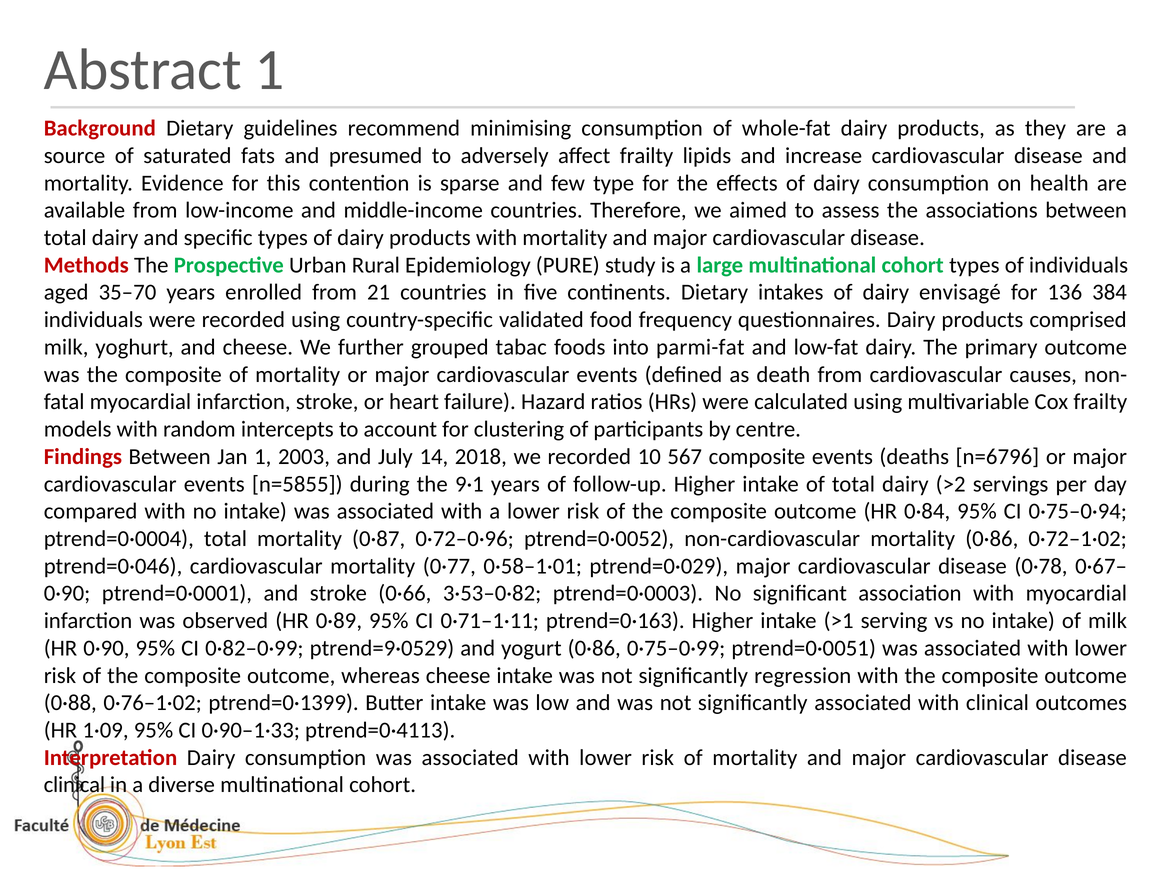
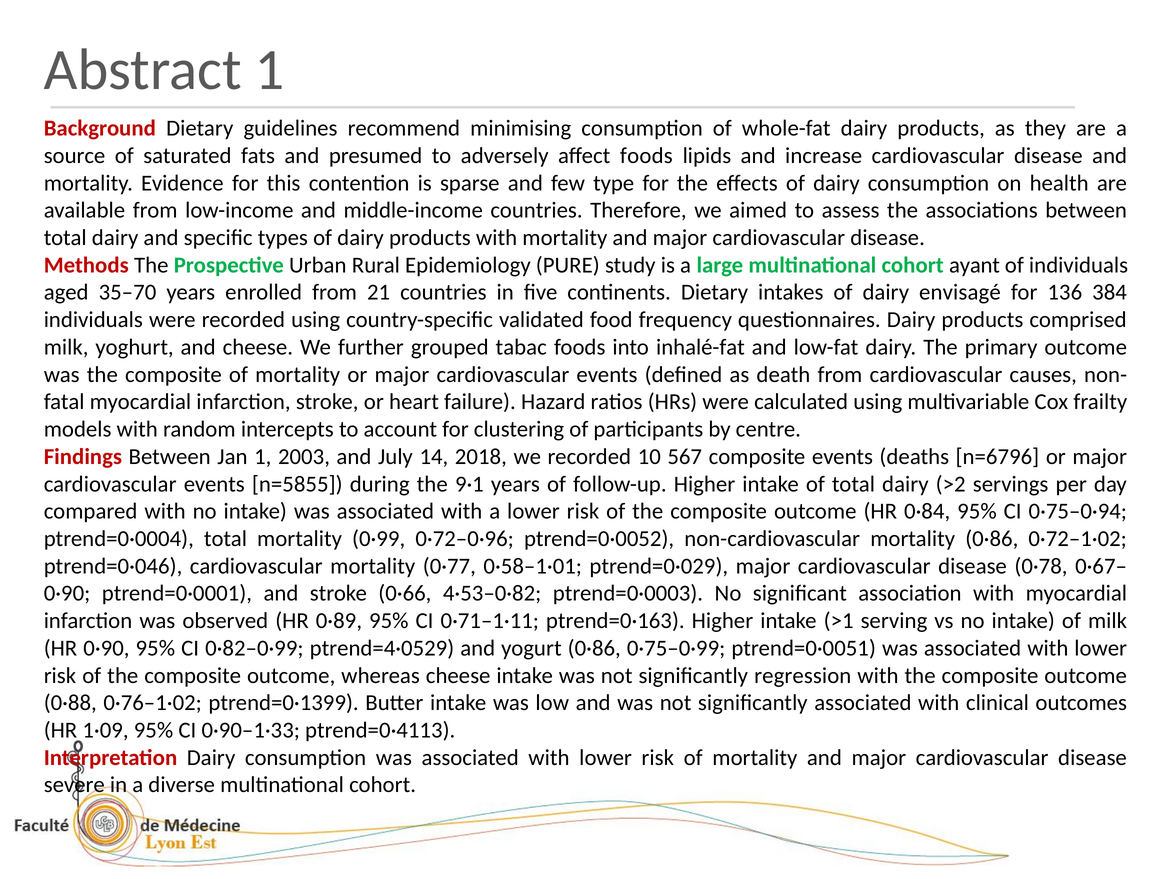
affect frailty: frailty -> foods (646, 156)
cohort types: types -> ayant (975, 265)
parmi-fat: parmi-fat -> inhalé-fat (700, 347)
0·87: 0·87 -> 0·99 (379, 539)
3·53–0·82: 3·53–0·82 -> 4·53–0·82 (492, 593)
ptrend=9·0529: ptrend=9·0529 -> ptrend=4·0529 (382, 648)
clinical: clinical -> severe (74, 785)
